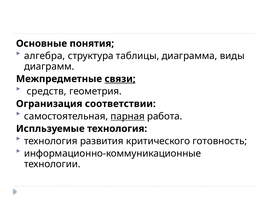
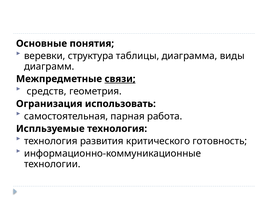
алгебра: алгебра -> веревки (45, 56)
соответствии: соответствии -> использовать (120, 104)
парная underline: present -> none (128, 116)
